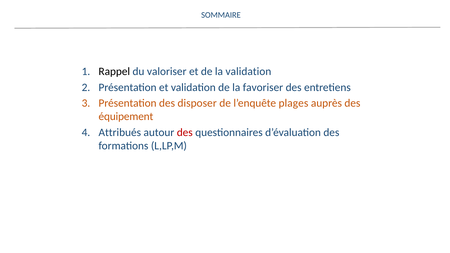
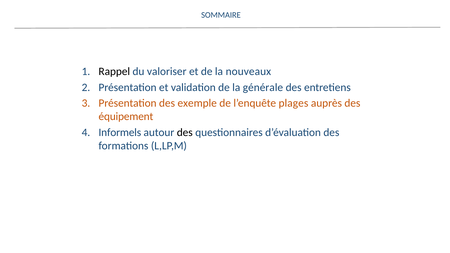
la validation: validation -> nouveaux (248, 72)
favoriser: favoriser -> générale (263, 87)
disposer: disposer -> exemple (197, 103)
Attribués: Attribués -> Informels (120, 132)
des colour: red -> black (185, 132)
